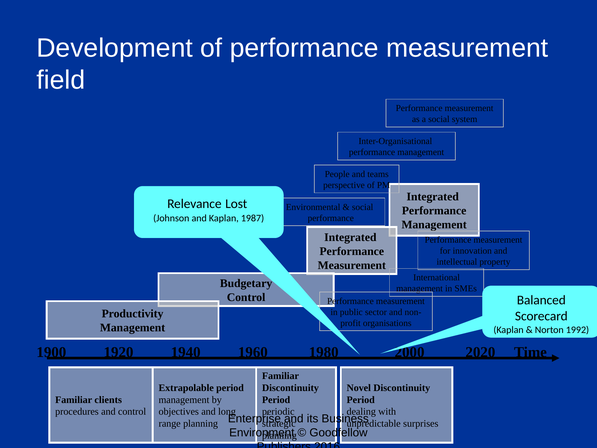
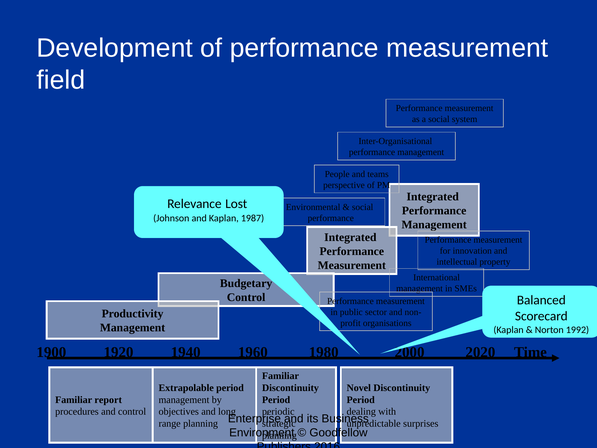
clients: clients -> report (108, 400)
